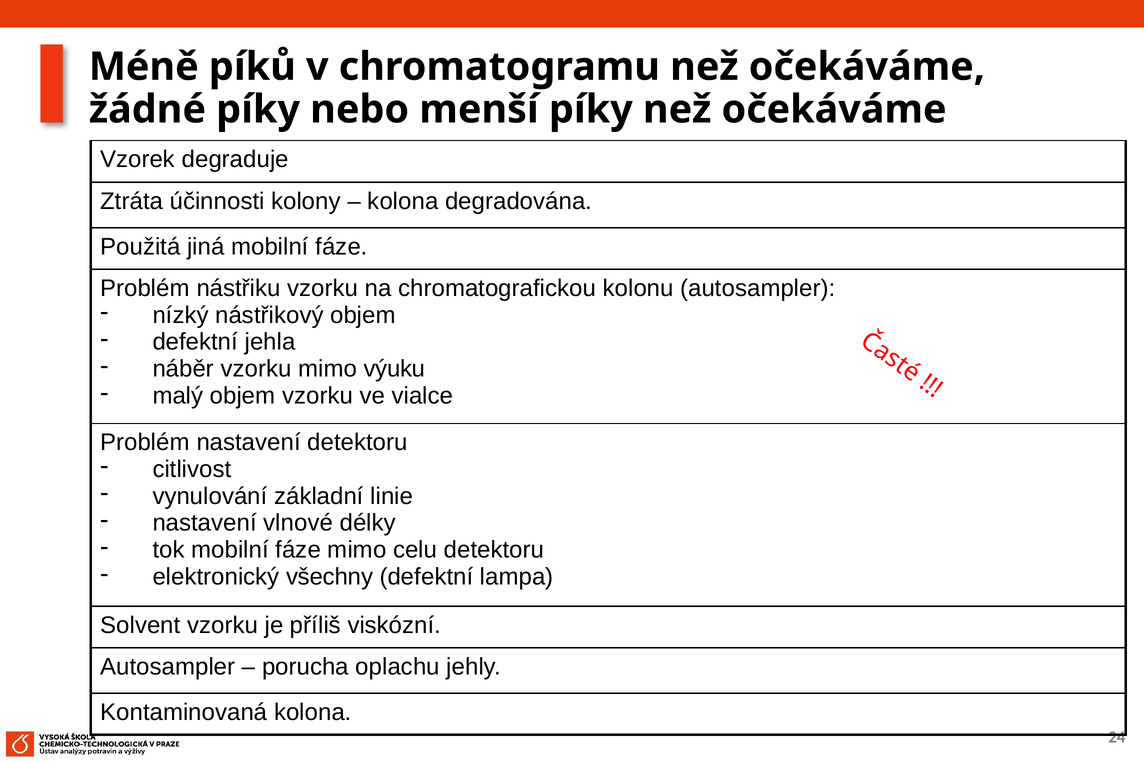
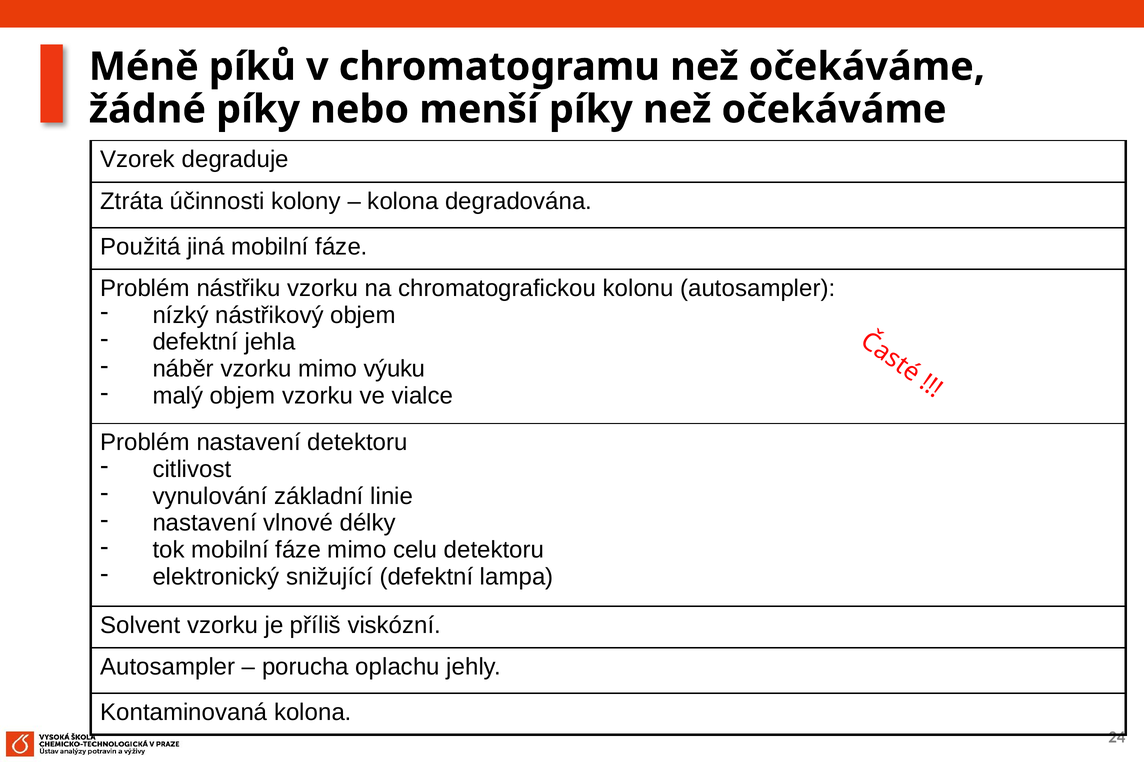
všechny: všechny -> snižující (329, 577)
